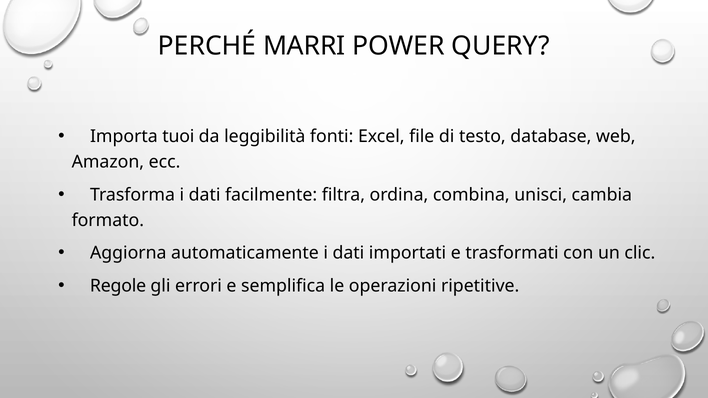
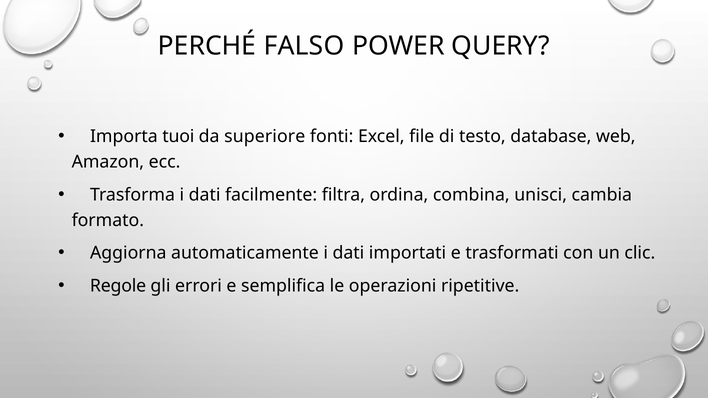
MARRI: MARRI -> FALSO (304, 46)
leggibilità: leggibilità -> superiore (265, 137)
